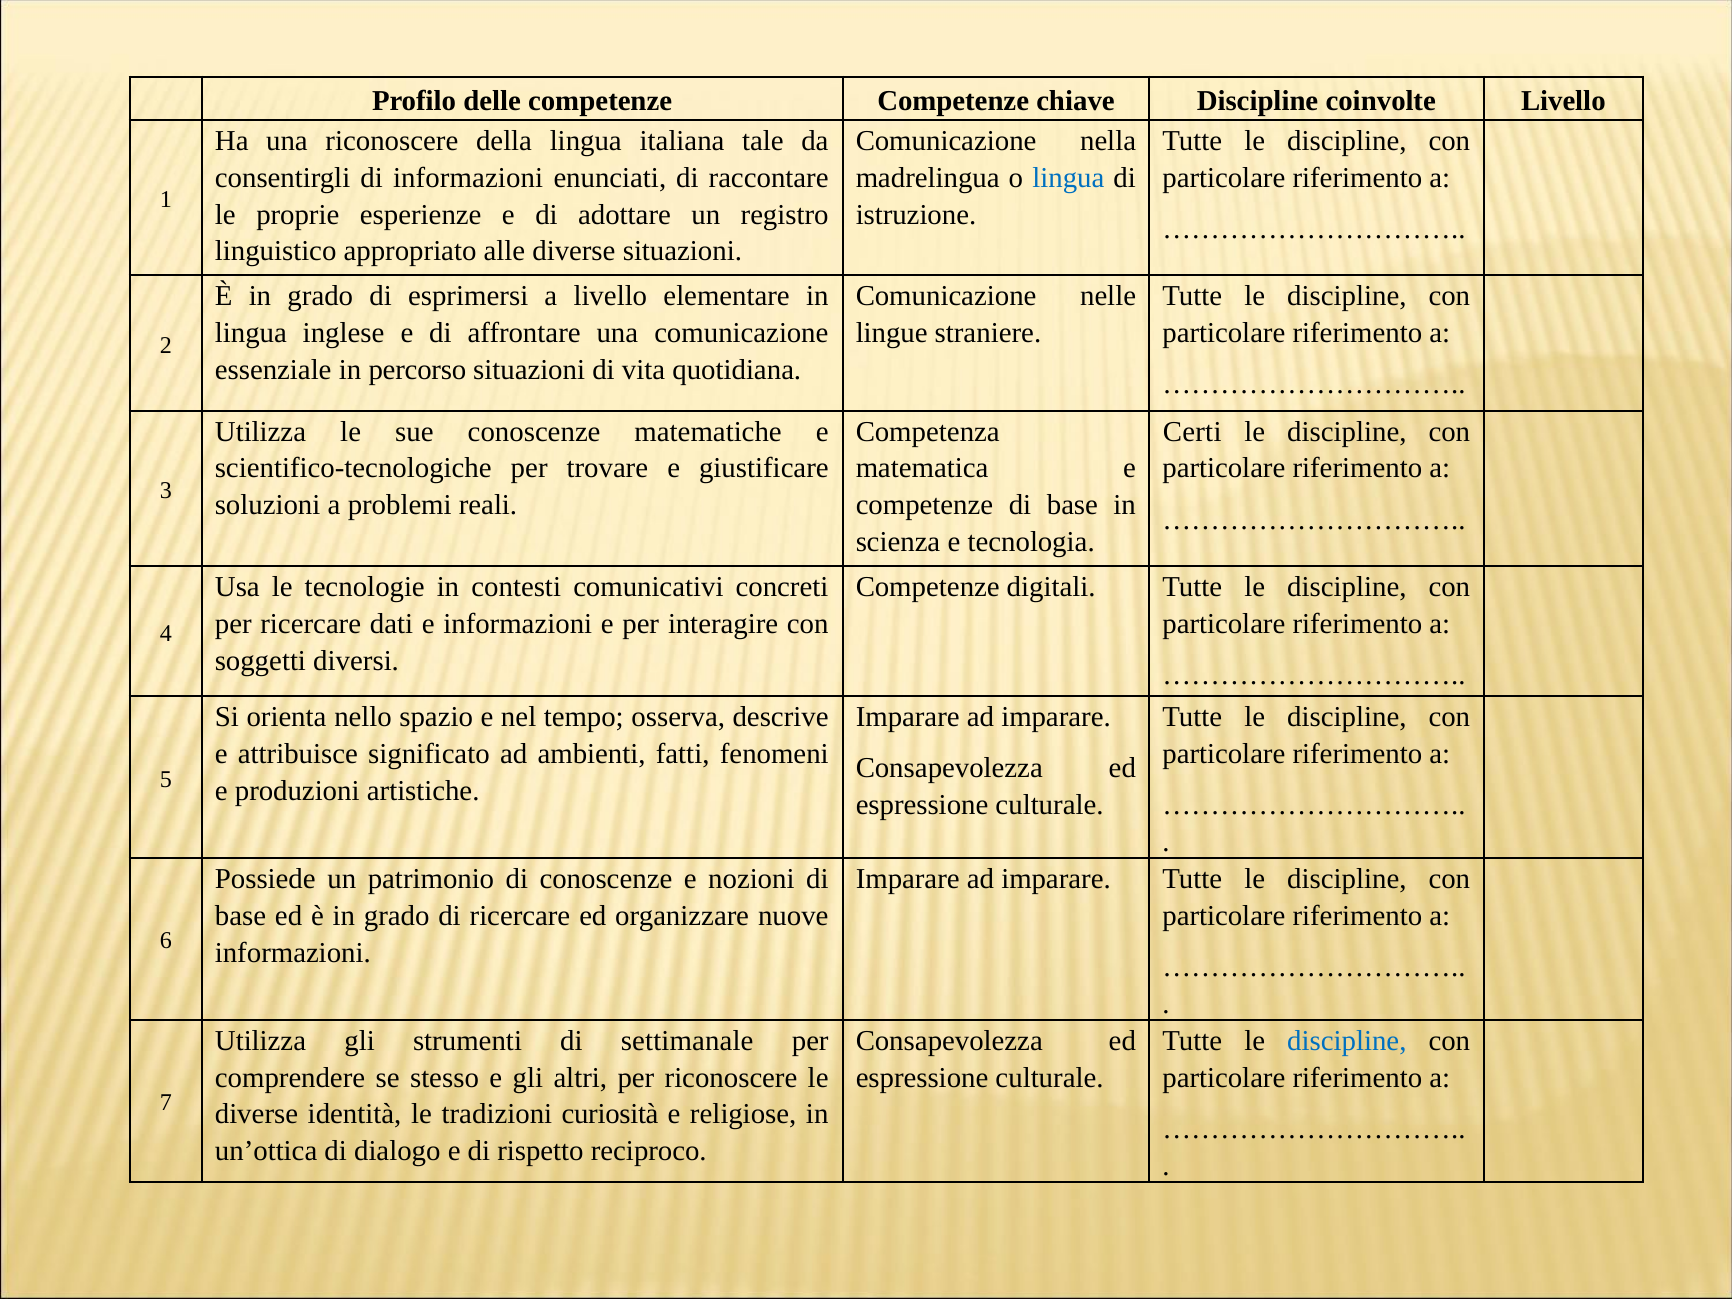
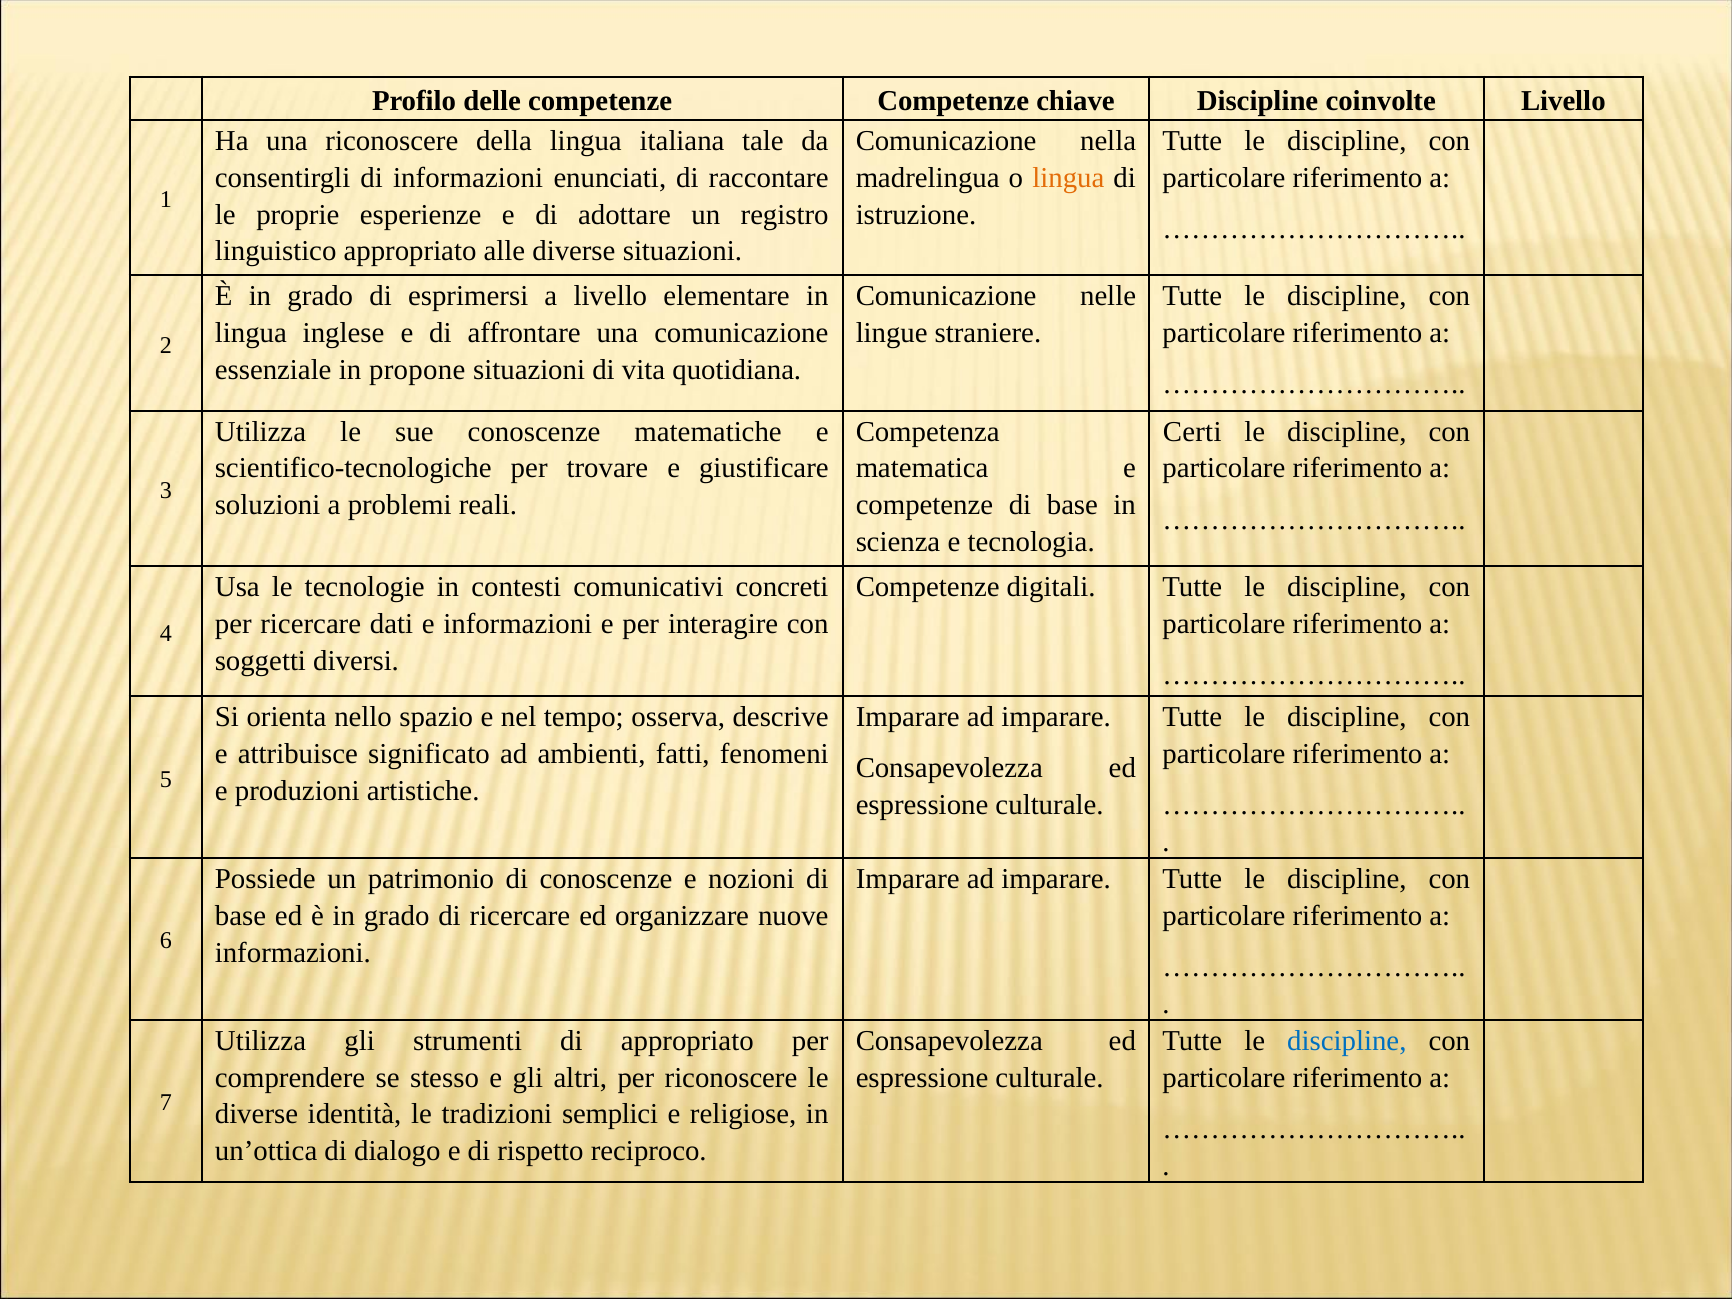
lingua colour: blue -> orange (1068, 178)
percorso: percorso -> propone (417, 370)
di settimanale: settimanale -> appropriato (687, 1041)
curiosità: curiosità -> semplici (610, 1114)
